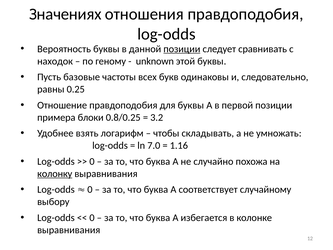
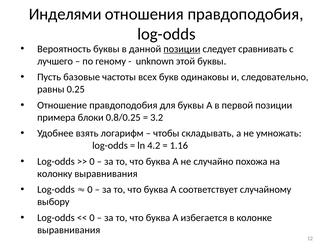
Значениях: Значениях -> Инделями (65, 14)
находок: находок -> лучшего (55, 61)
7.0: 7.0 -> 4.2 (154, 145)
колонку underline: present -> none (55, 174)
